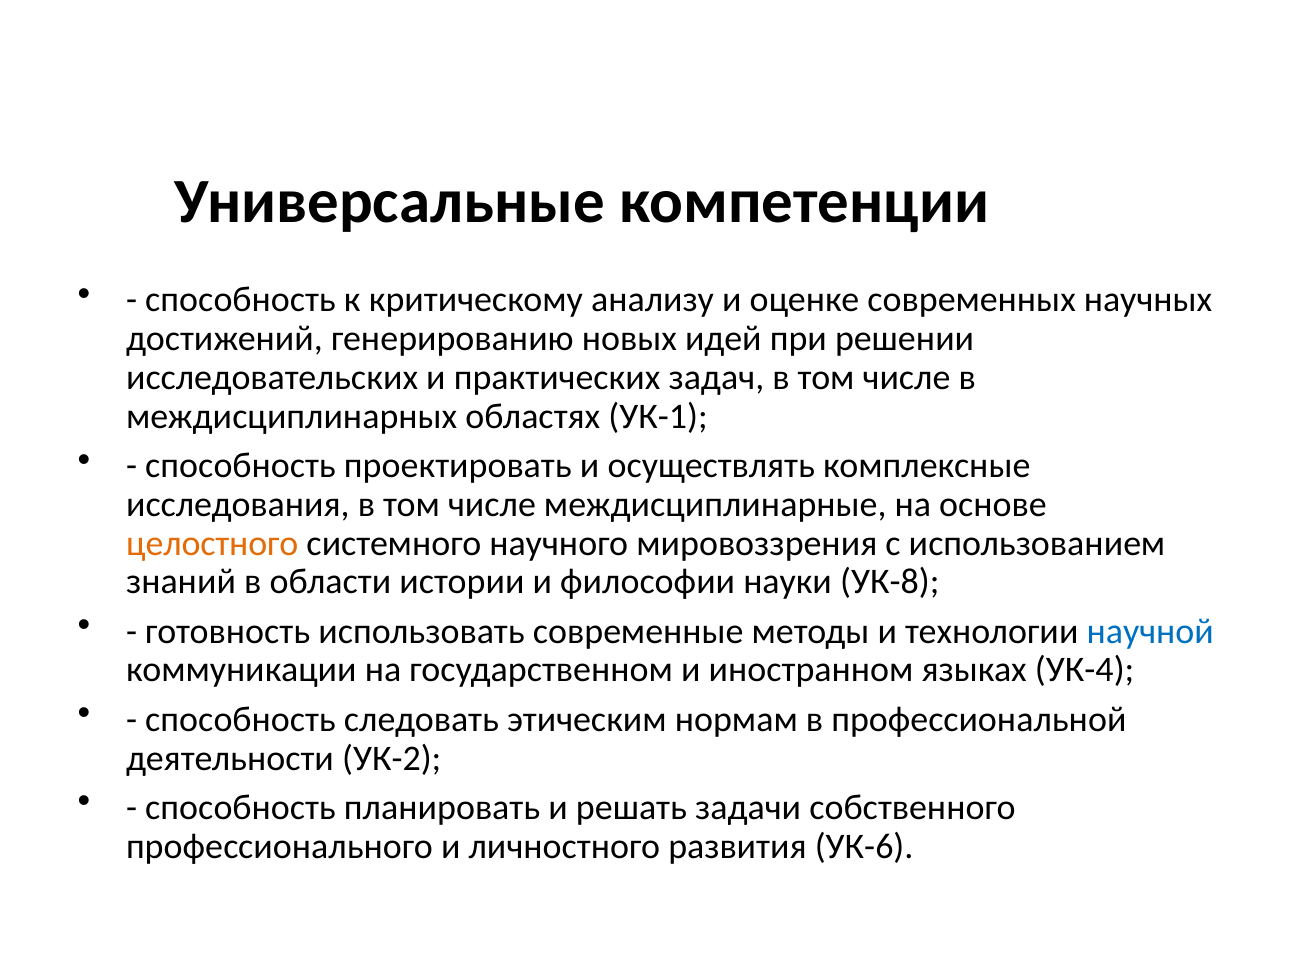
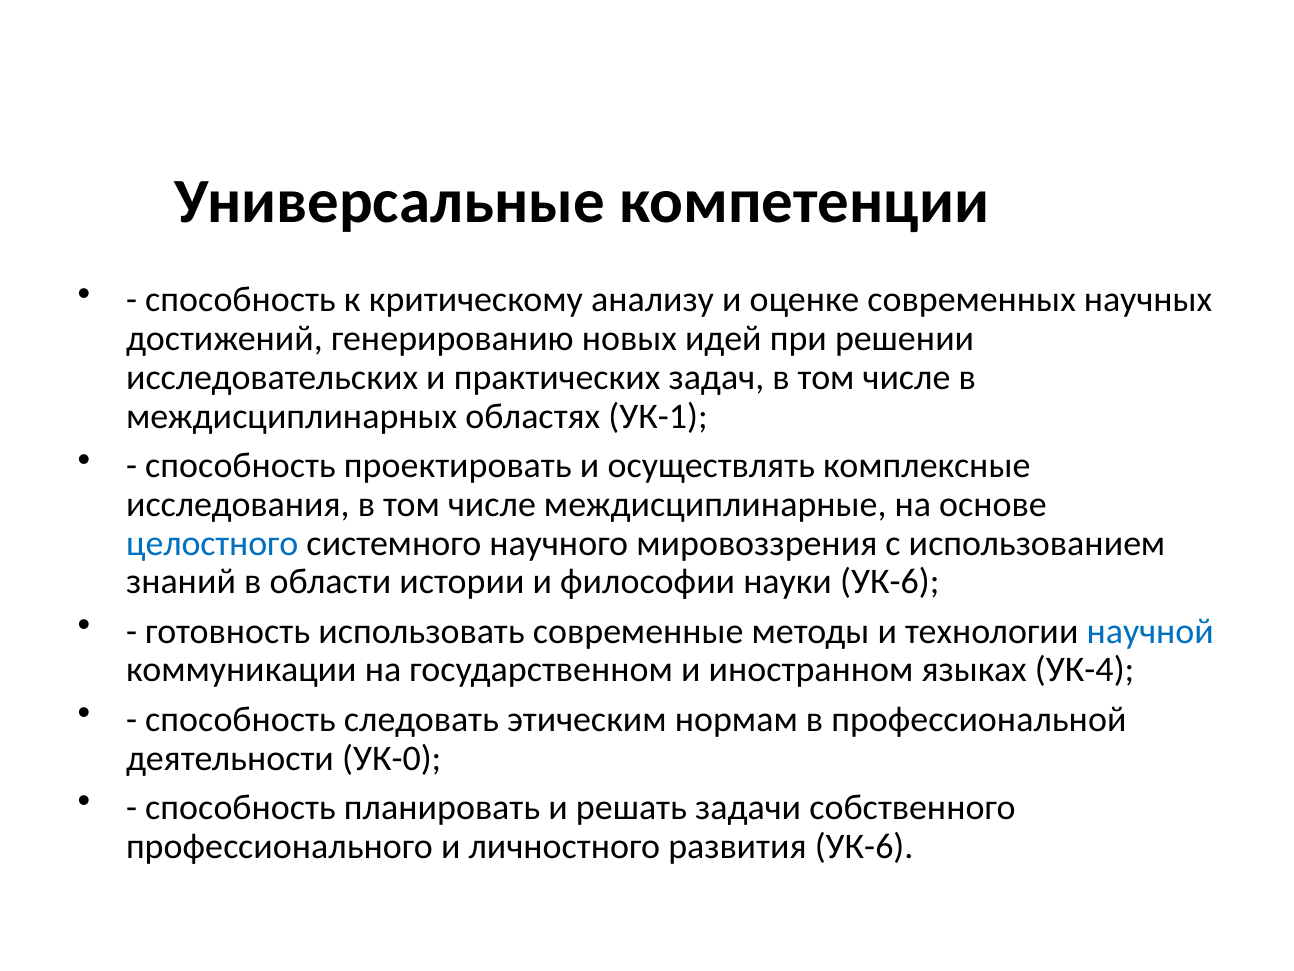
целостного colour: orange -> blue (212, 543)
науки УК-8: УК-8 -> УК-6 (890, 582)
УК-2: УК-2 -> УК-0 (392, 758)
